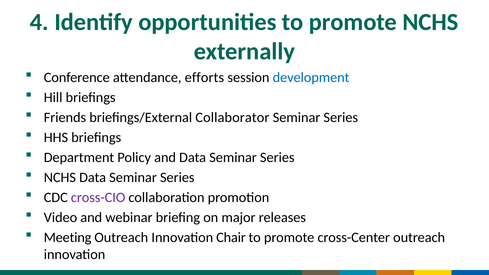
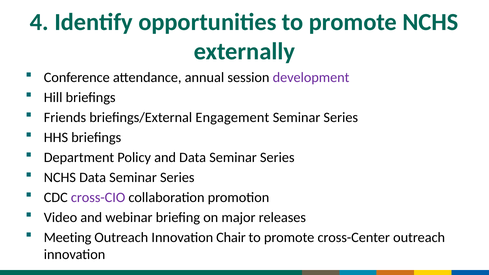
efforts: efforts -> annual (204, 77)
development colour: blue -> purple (311, 77)
Collaborator: Collaborator -> Engagement (232, 117)
